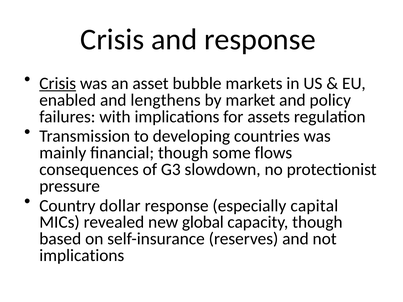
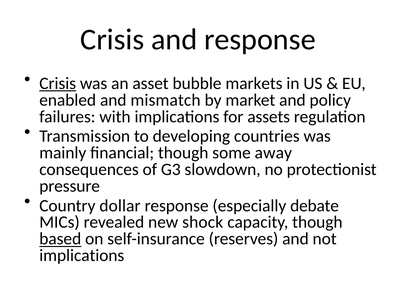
lengthens: lengthens -> mismatch (166, 100)
flows: flows -> away (273, 153)
capital: capital -> debate (315, 206)
global: global -> shock (203, 222)
based underline: none -> present (60, 239)
